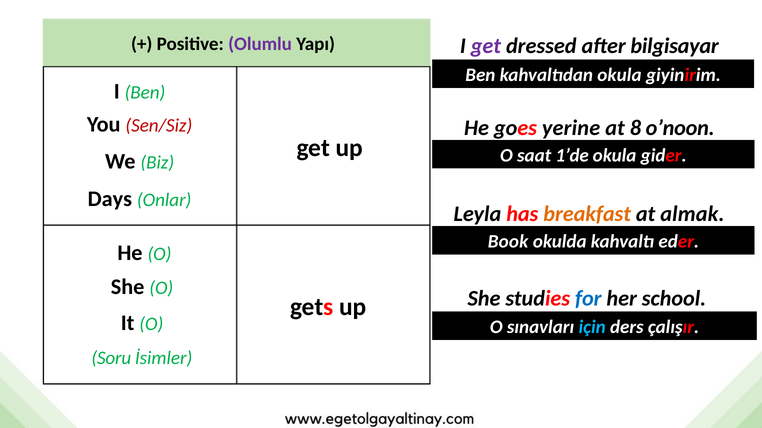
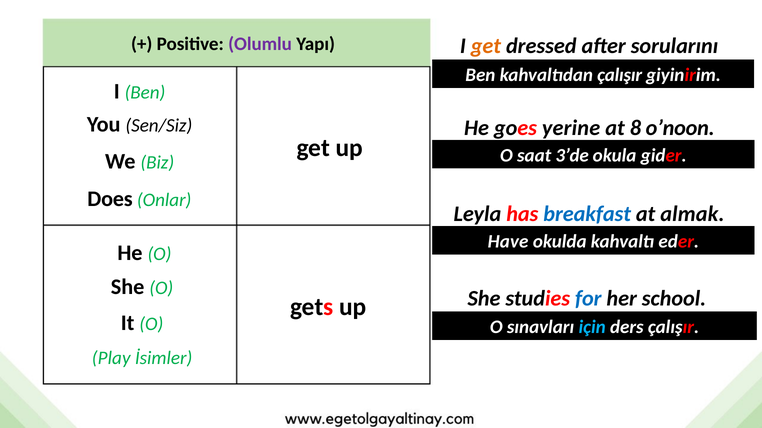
get colour: purple -> orange (486, 46)
bilgisayar: bilgisayar -> sorularını (674, 46)
kahvaltıdan okula: okula -> çalışır (620, 75)
Sen/Siz colour: red -> black (159, 125)
1’de: 1’de -> 3’de (572, 156)
Days: Days -> Does (110, 199)
breakfast colour: orange -> blue (587, 214)
Book: Book -> Have (508, 242)
Soru: Soru -> Play (111, 359)
